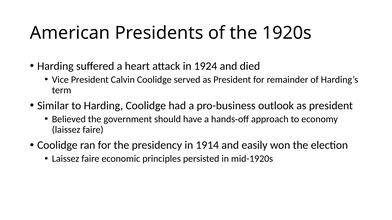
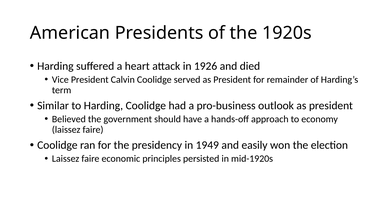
1924: 1924 -> 1926 (206, 66)
1914: 1914 -> 1949 (207, 146)
